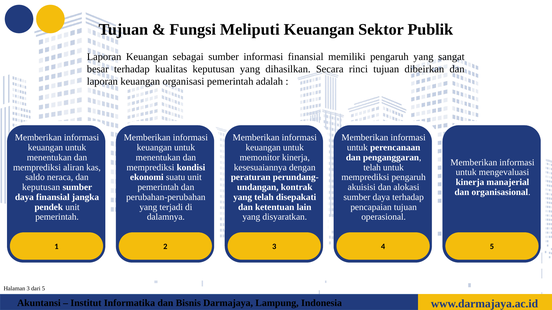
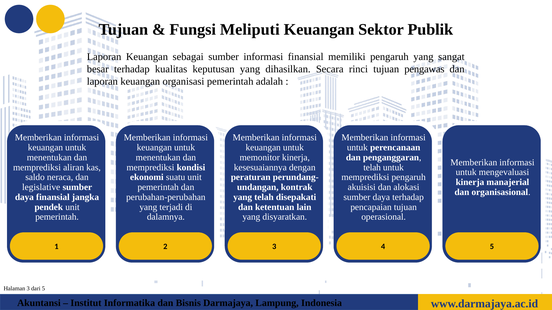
dibeirkan: dibeirkan -> pengawas (424, 69)
keputusan: keputusan -> legislative (41, 187)
